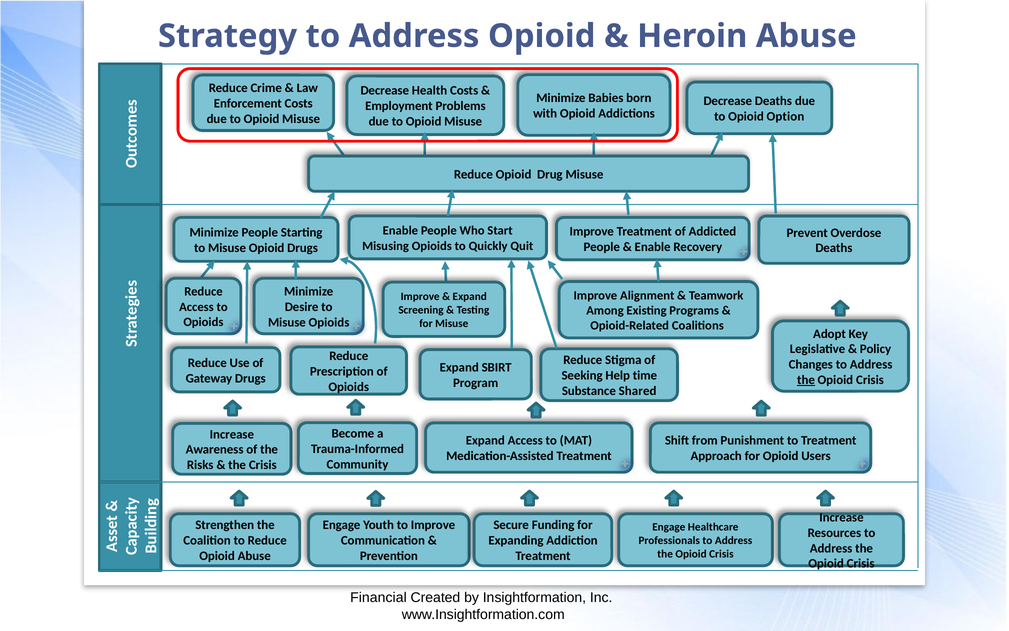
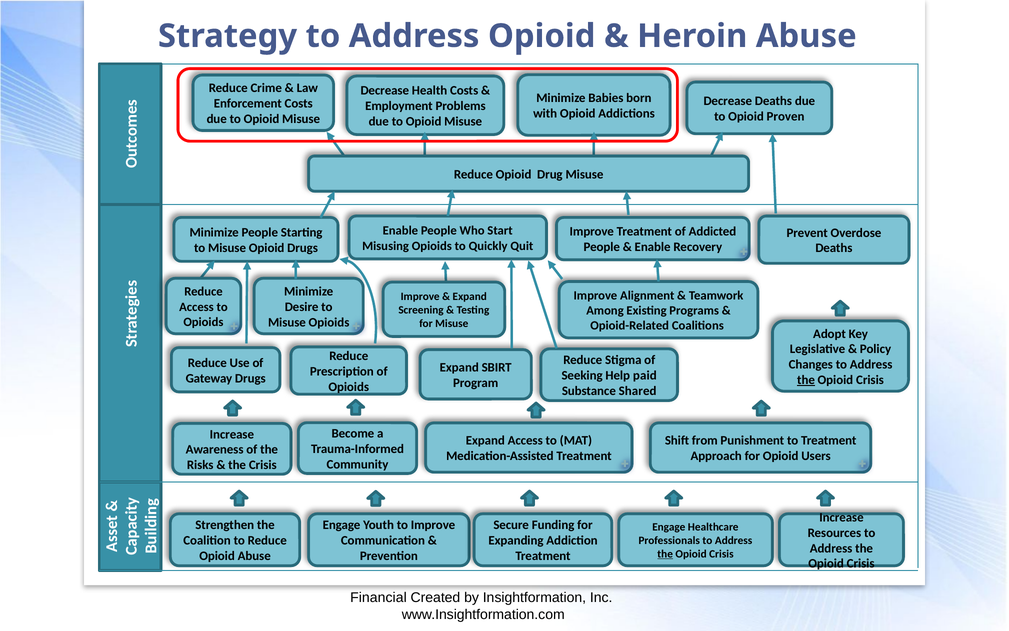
Option: Option -> Proven (786, 116)
time: time -> paid (645, 375)
the underline: none -> present (665, 554)
